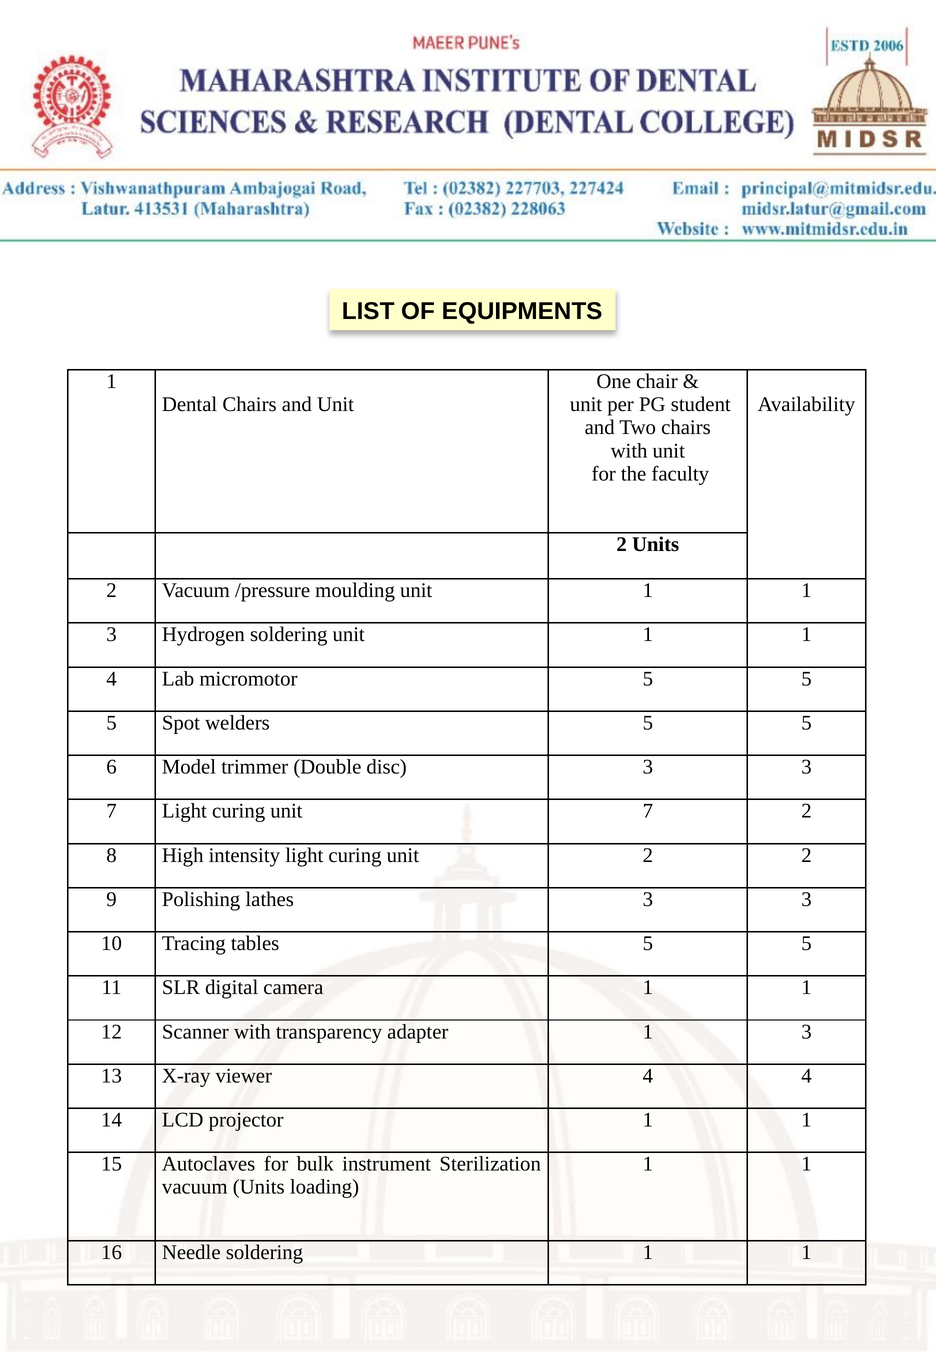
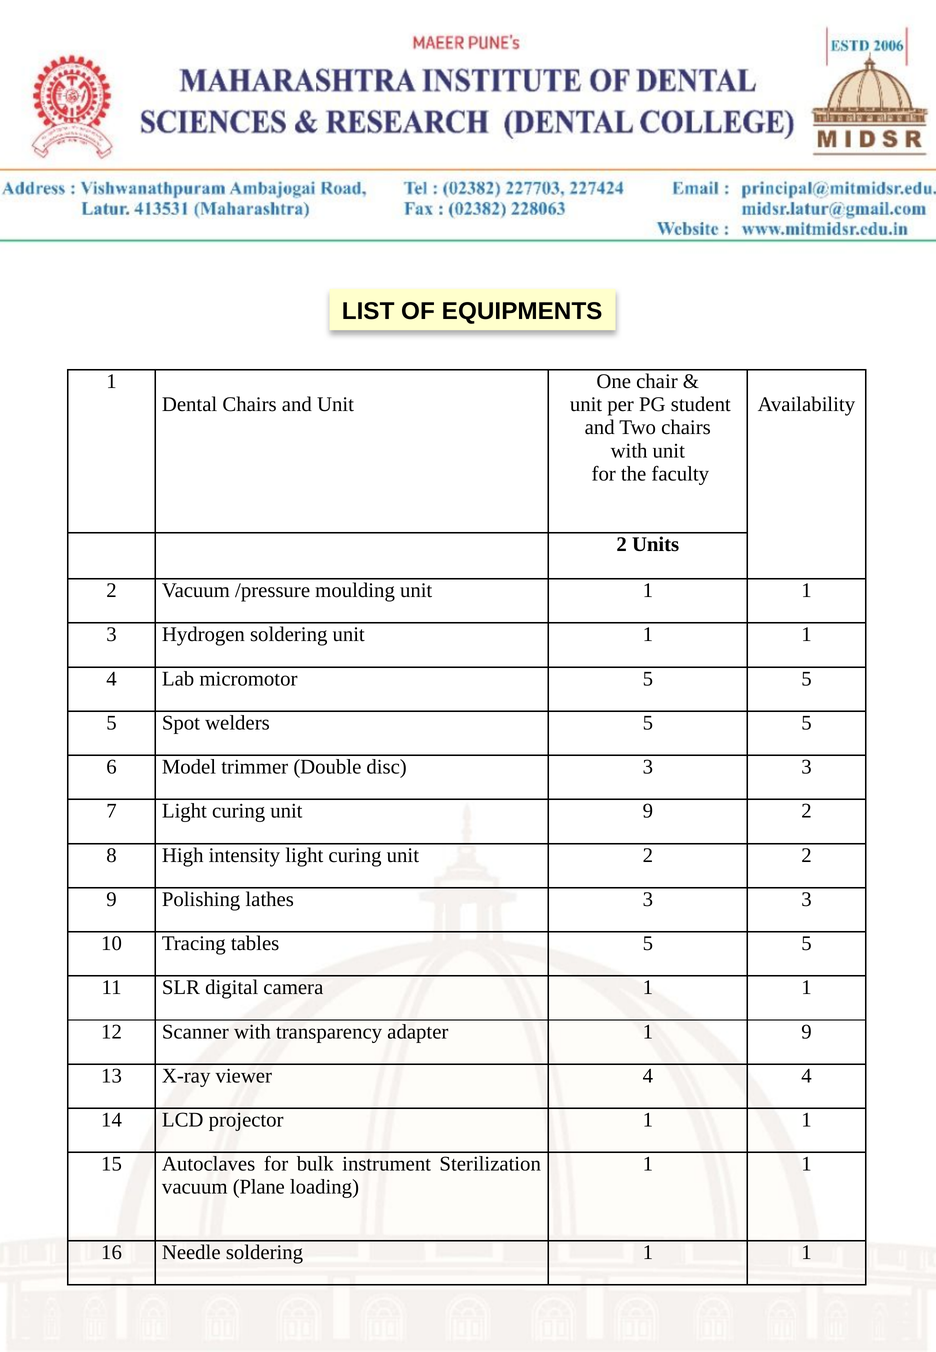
unit 7: 7 -> 9 (648, 811)
adapter 1 3: 3 -> 9 (807, 1032)
vacuum Units: Units -> Plane (259, 1187)
